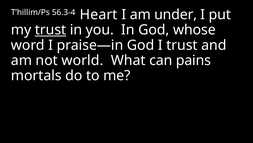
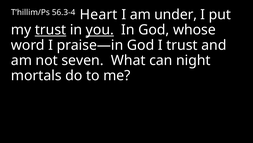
you underline: none -> present (100, 30)
world: world -> seven (83, 60)
pains: pains -> night (193, 60)
